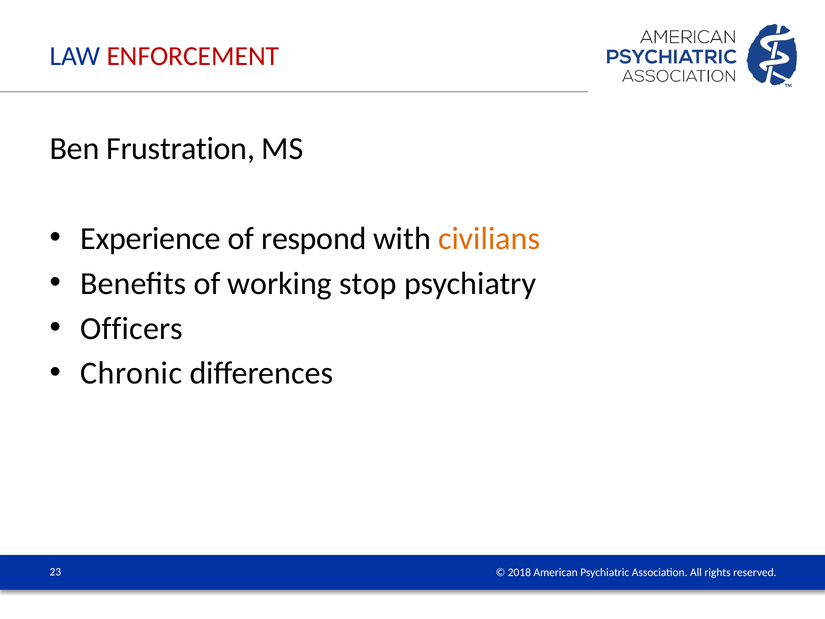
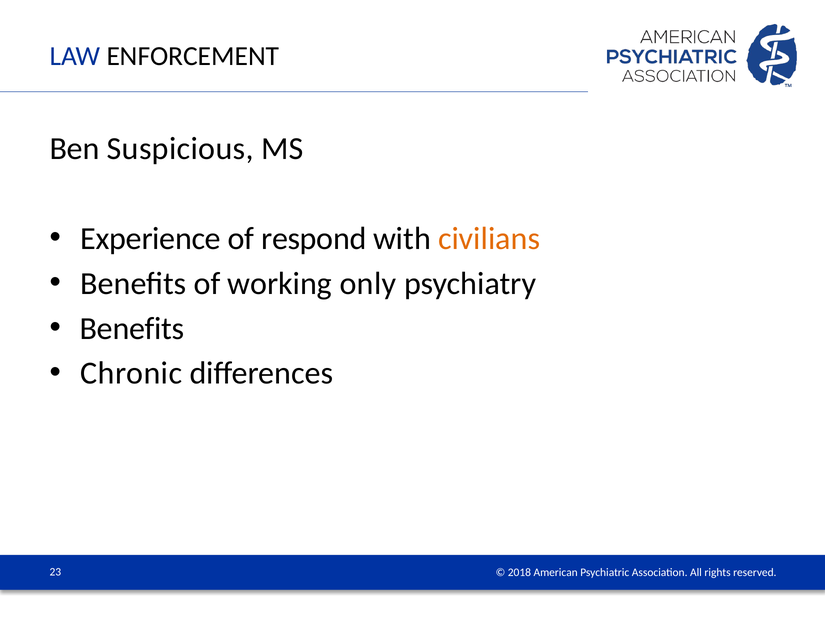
ENFORCEMENT colour: red -> black (193, 56)
Frustration: Frustration -> Suspicious (180, 148)
stop: stop -> only (368, 283)
Officers: Officers -> Benefits (132, 328)
